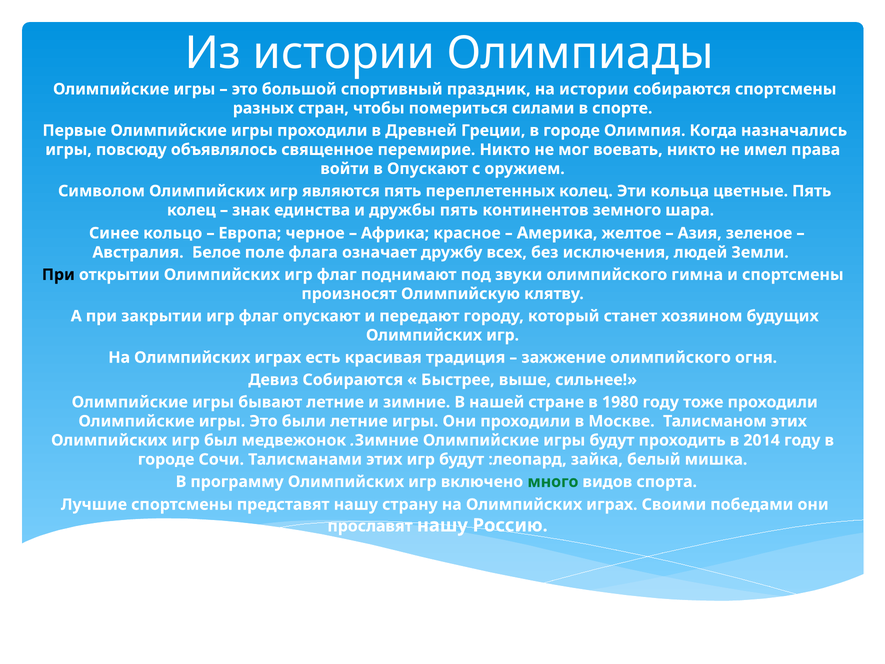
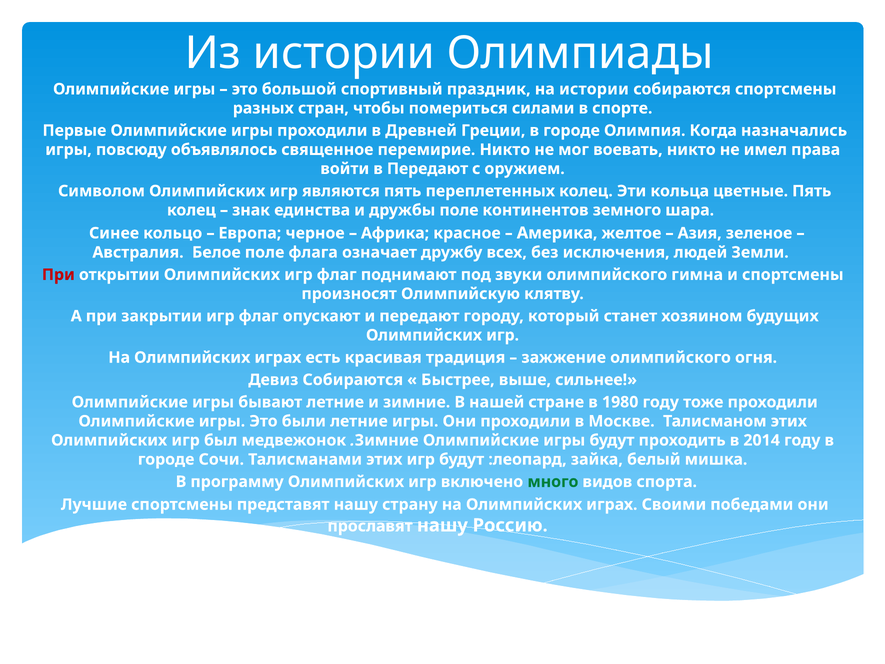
в Опускают: Опускают -> Передают (428, 169)
дружбы пять: пять -> поле (459, 210)
При colour: black -> red (58, 275)
